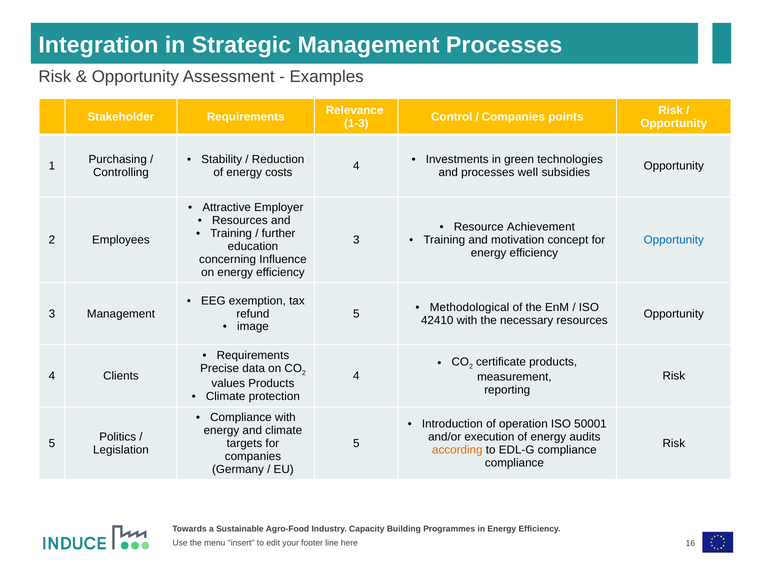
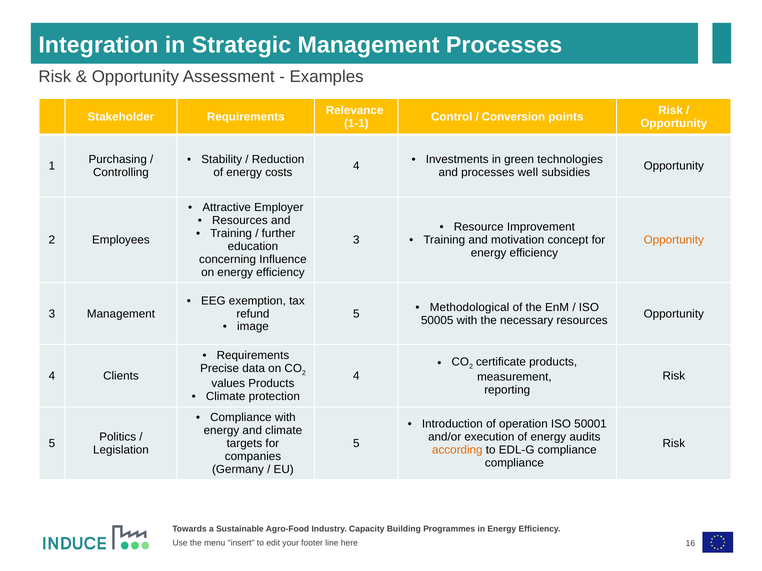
Companies: Companies -> Conversion (513, 117)
1-3: 1-3 -> 1-1 (356, 123)
Achievement: Achievement -> Improvement (541, 227)
Opportunity colour: blue -> orange (674, 240)
42410: 42410 -> 50005 (437, 320)
